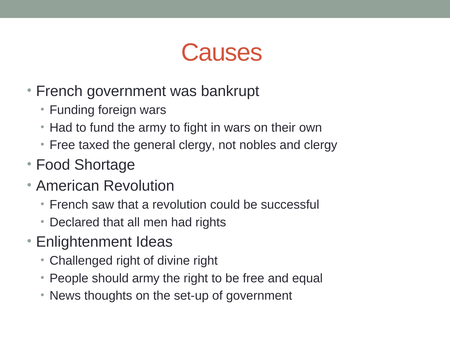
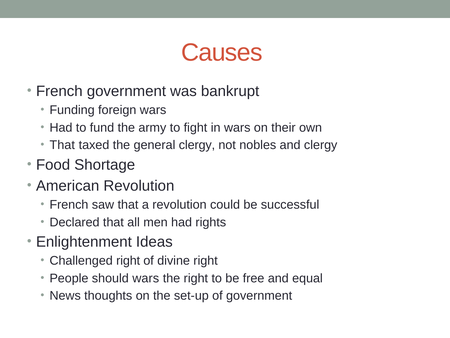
Free: Free -> That (62, 145)
should army: army -> wars (146, 278)
